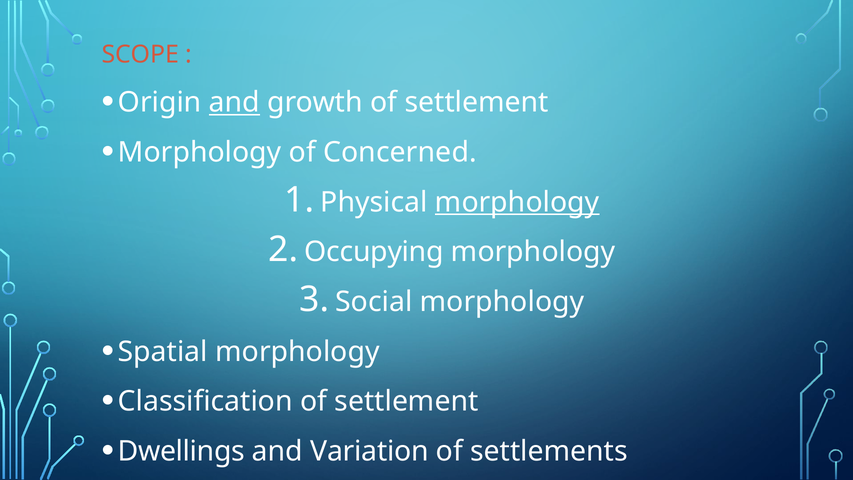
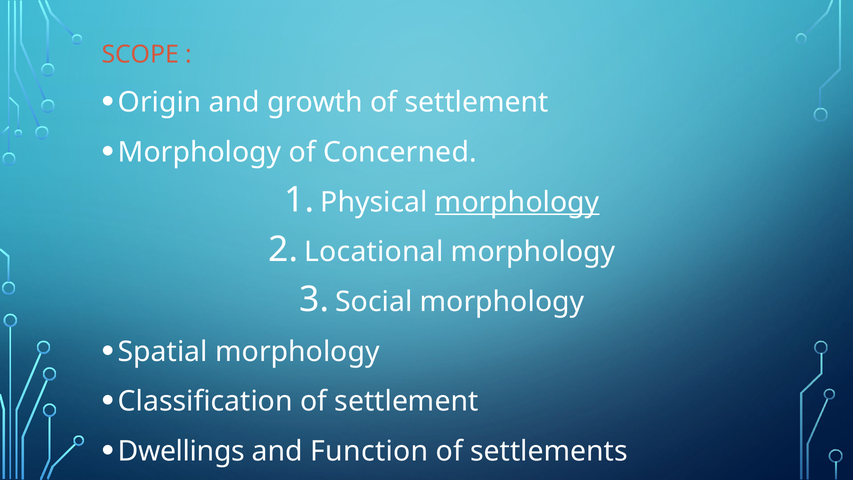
and underline: present -> none (234, 102)
Occupying: Occupying -> Locational (374, 252)
Variation: Variation -> Function (369, 451)
